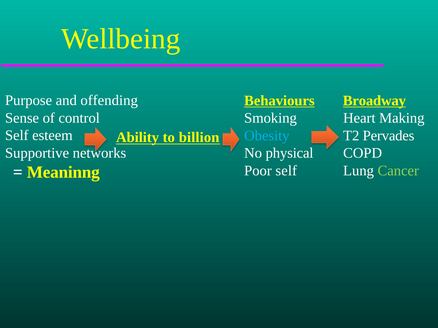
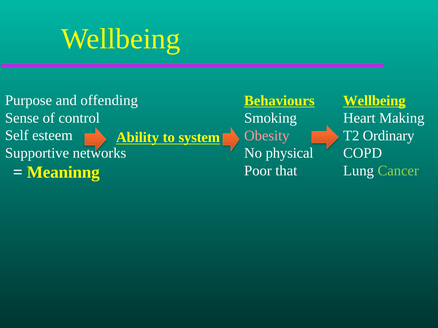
Broadway: Broadway -> Wellbeing (374, 101)
Obesity colour: light blue -> pink (267, 136)
Pervades: Pervades -> Ordinary (389, 136)
billion: billion -> system (199, 138)
Poor self: self -> that (286, 171)
